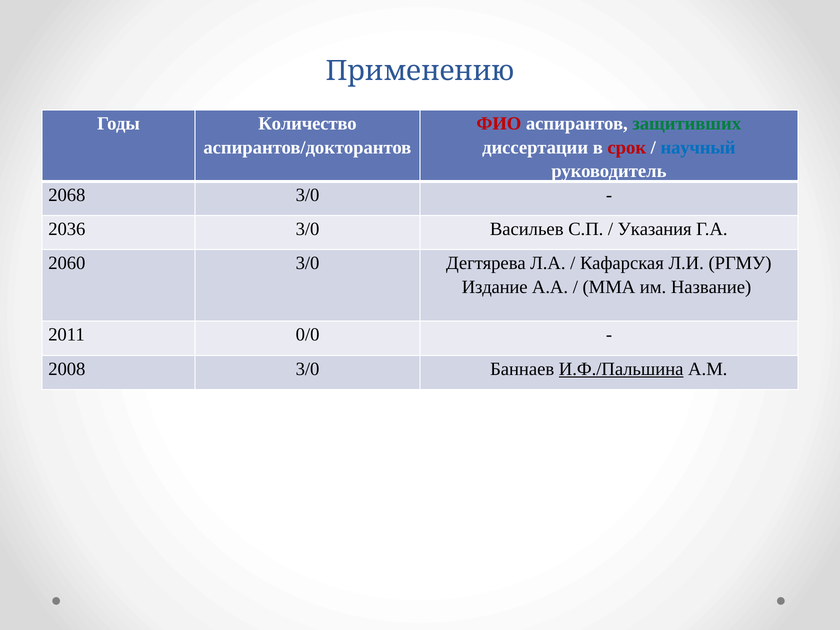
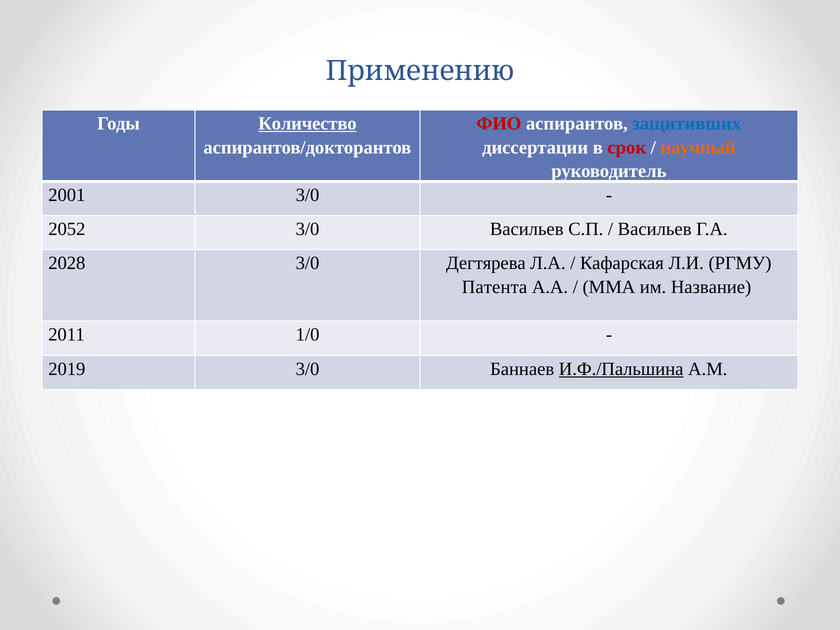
Количество underline: none -> present (307, 124)
защитивших colour: green -> blue (687, 124)
научный colour: blue -> orange (698, 147)
2068: 2068 -> 2001 (67, 195)
2036: 2036 -> 2052 (67, 229)
Указания: Указания -> Васильев (655, 229)
2060: 2060 -> 2028 (67, 263)
Издание: Издание -> Патента (494, 287)
0/0: 0/0 -> 1/0 (308, 335)
2008: 2008 -> 2019 (67, 369)
